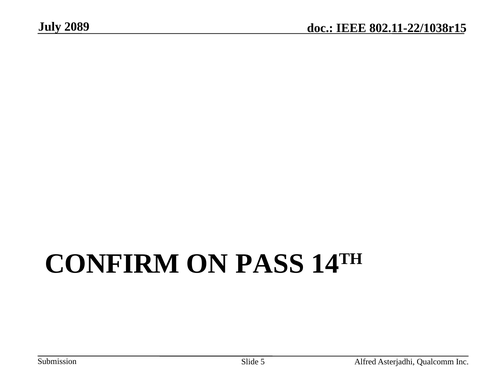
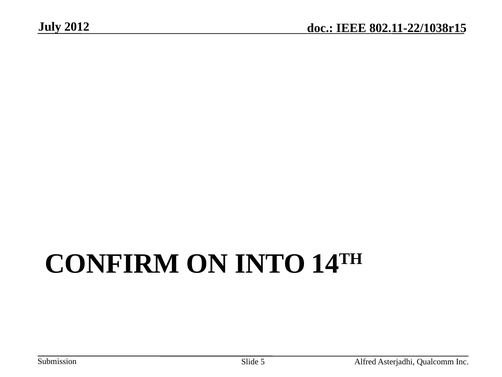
2089: 2089 -> 2012 (77, 27)
PASS: PASS -> INTO (270, 263)
